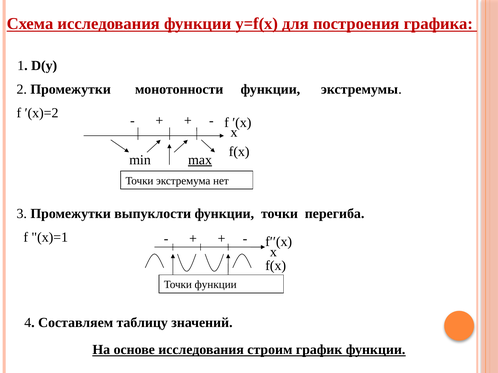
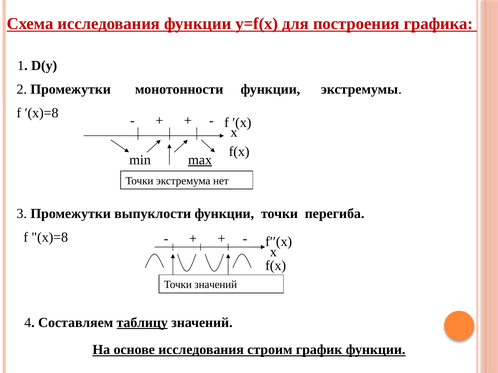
′(x)=2: ′(x)=2 -> ′(x)=8 (42, 113)
x)=1: x)=1 -> x)=8 (50, 238)
Точки функции: функции -> значений (216, 285)
таблицу underline: none -> present (142, 323)
